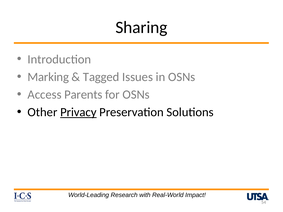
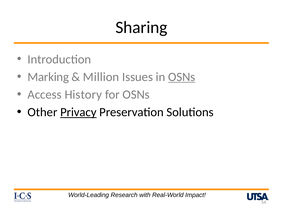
Tagged: Tagged -> Million (101, 77)
OSNs underline: none -> present (182, 77)
Parents: Parents -> History (83, 95)
